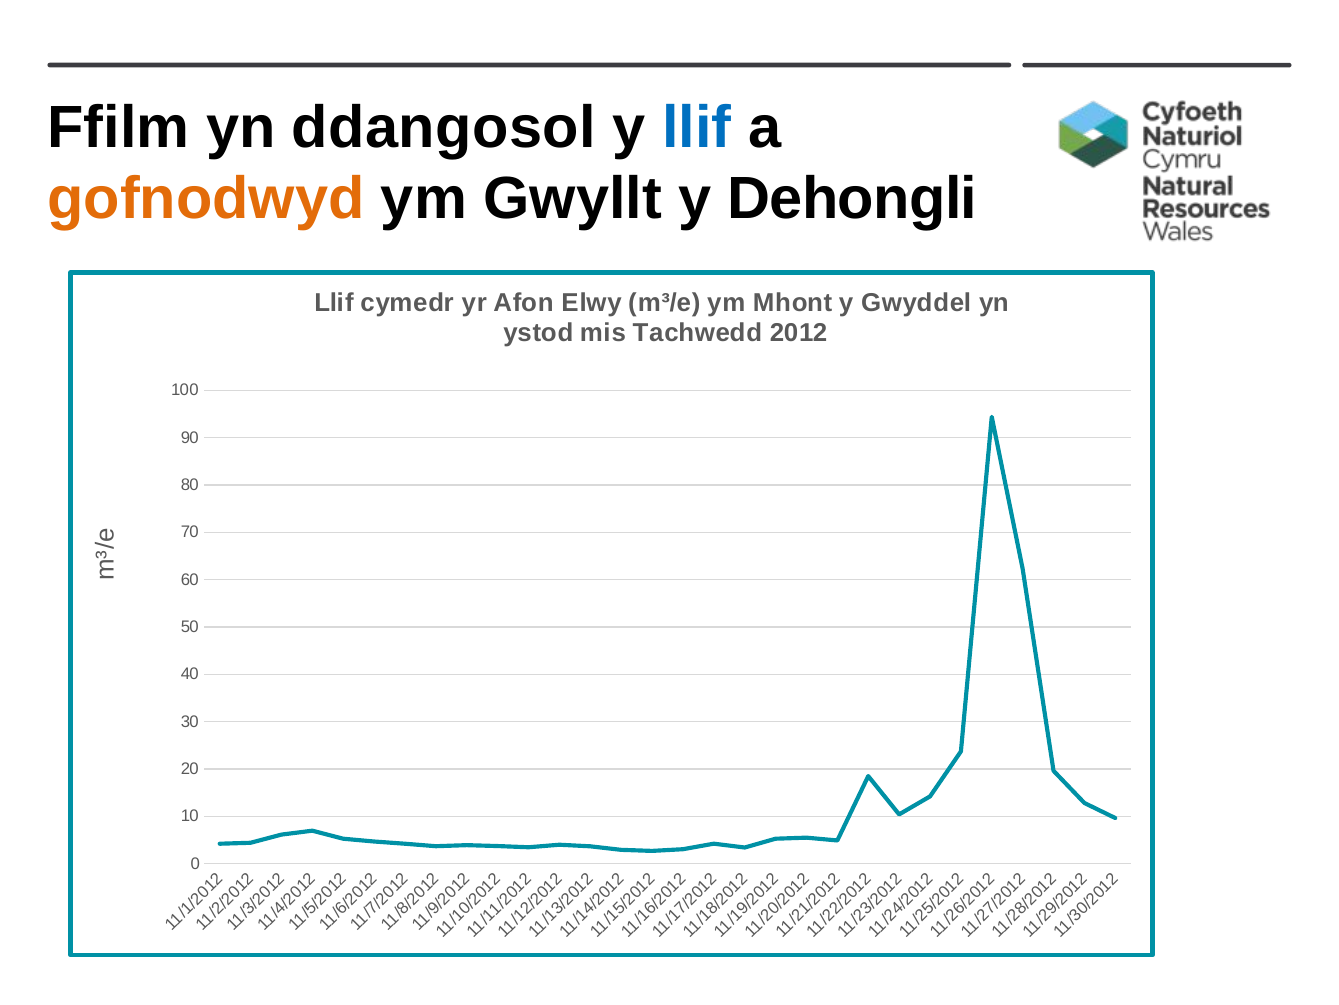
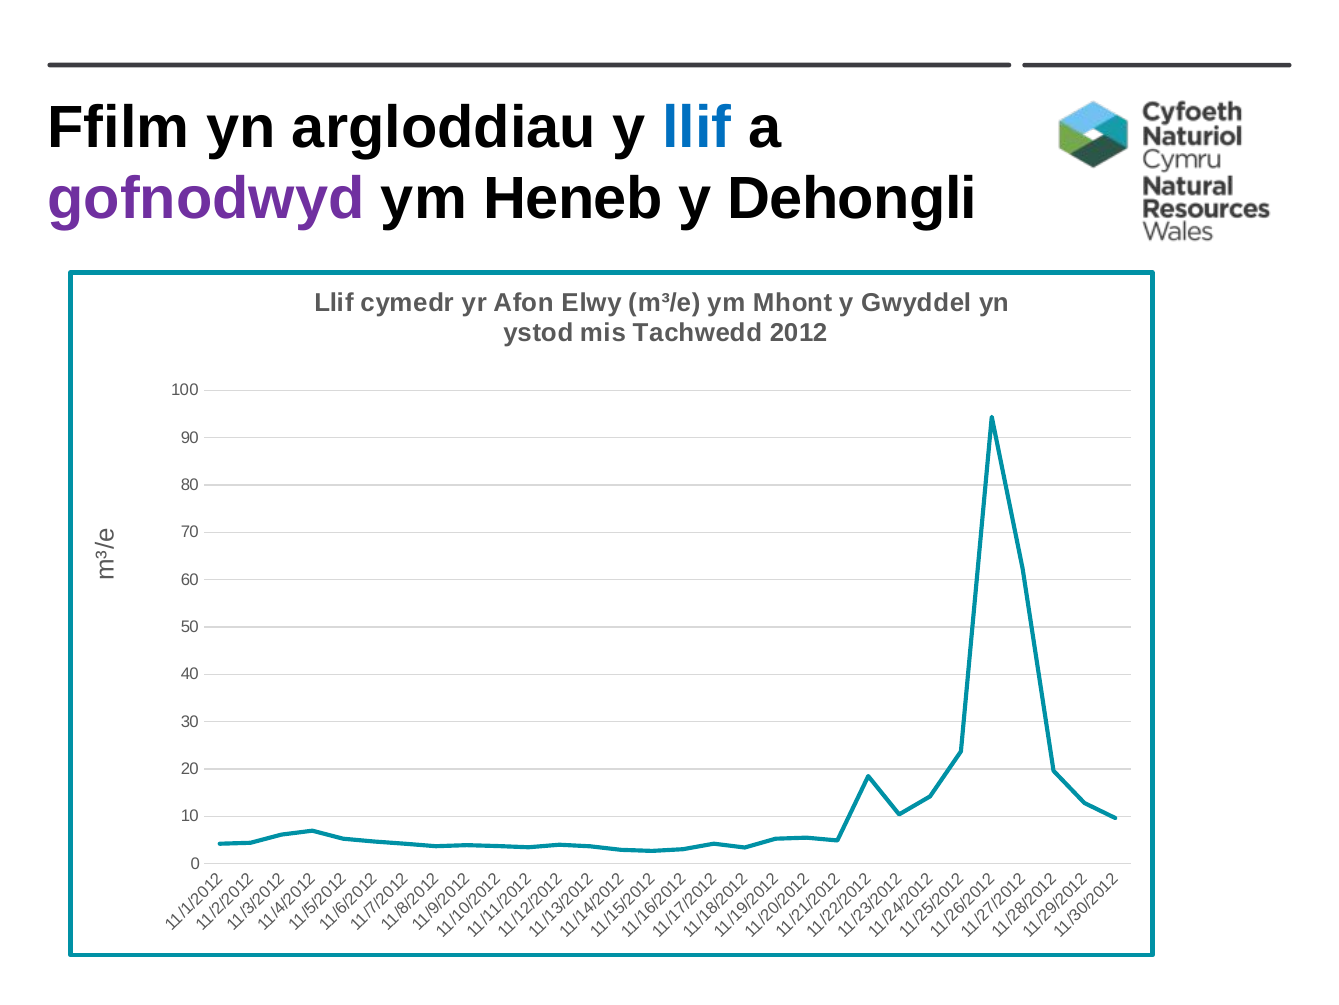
ddangosol: ddangosol -> argloddiau (444, 128)
gofnodwyd colour: orange -> purple (206, 199)
Gwyllt: Gwyllt -> Heneb (573, 199)
